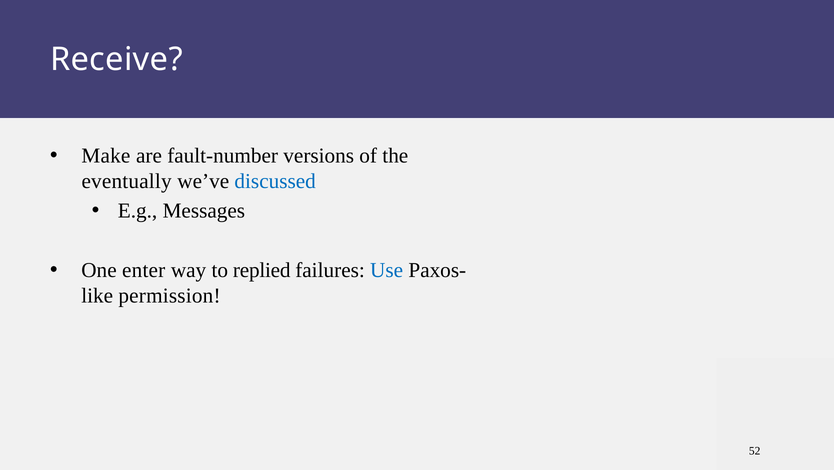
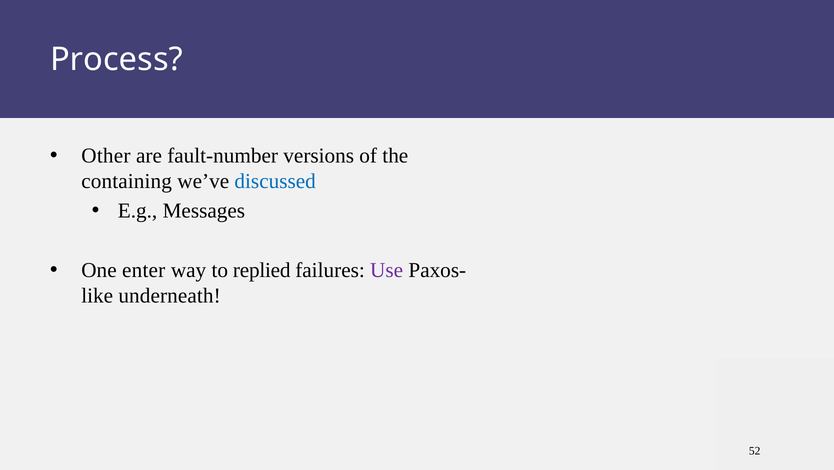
Receive: Receive -> Process (117, 60)
Make: Make -> Other (106, 156)
eventually: eventually -> containing (127, 181)
Use colour: blue -> purple (387, 270)
permission: permission -> underneath (170, 296)
